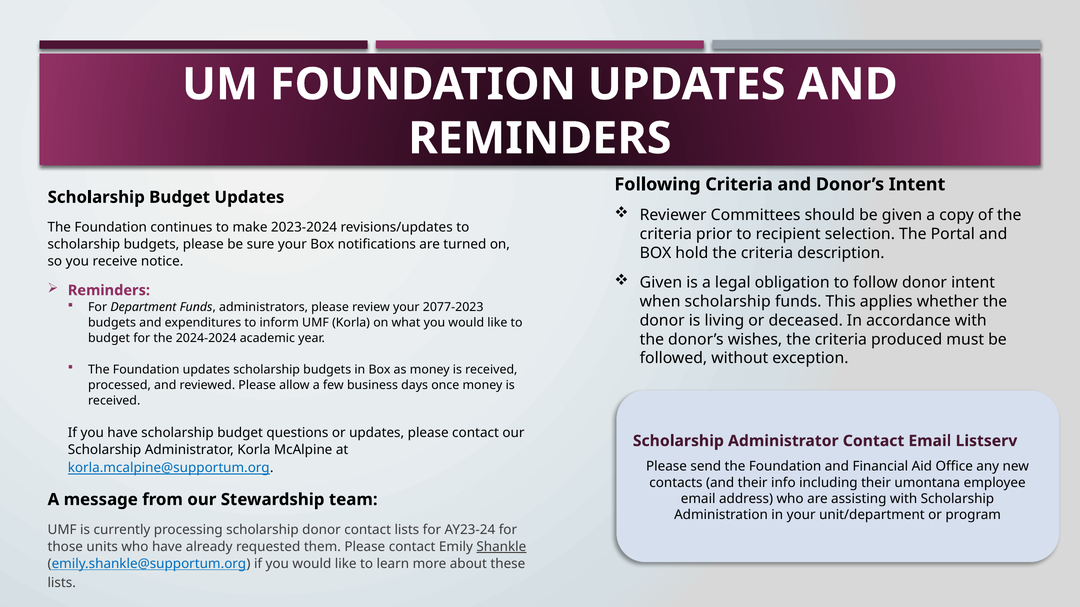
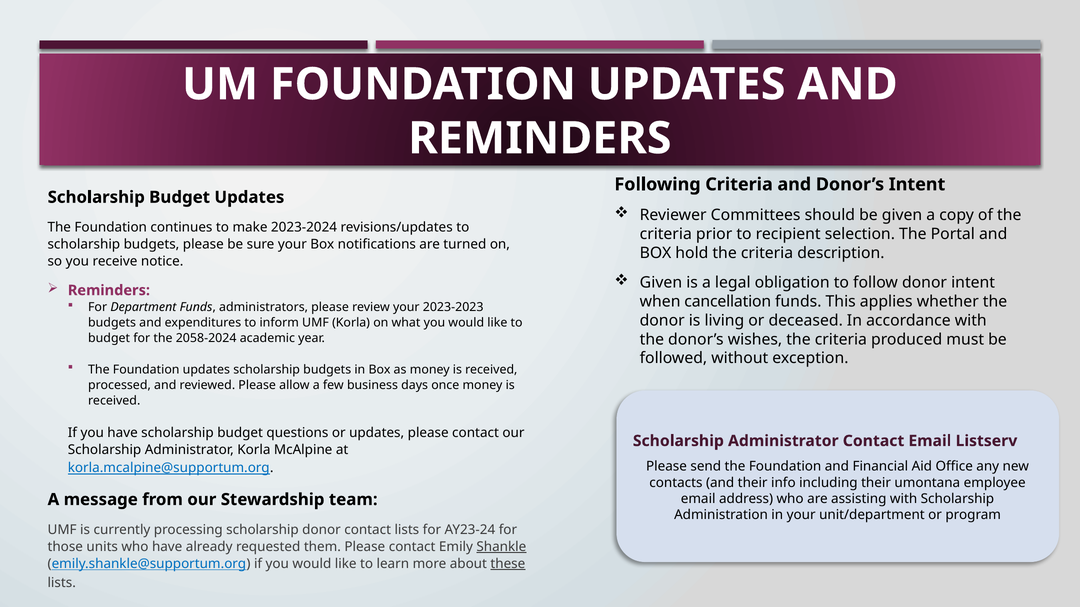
when scholarship: scholarship -> cancellation (728, 302)
2077-2023: 2077-2023 -> 2023-2023 (453, 307)
2024-2024: 2024-2024 -> 2058-2024 (206, 339)
these underline: none -> present (508, 564)
